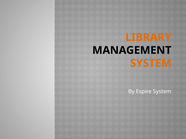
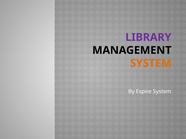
LIBRARY colour: orange -> purple (148, 37)
